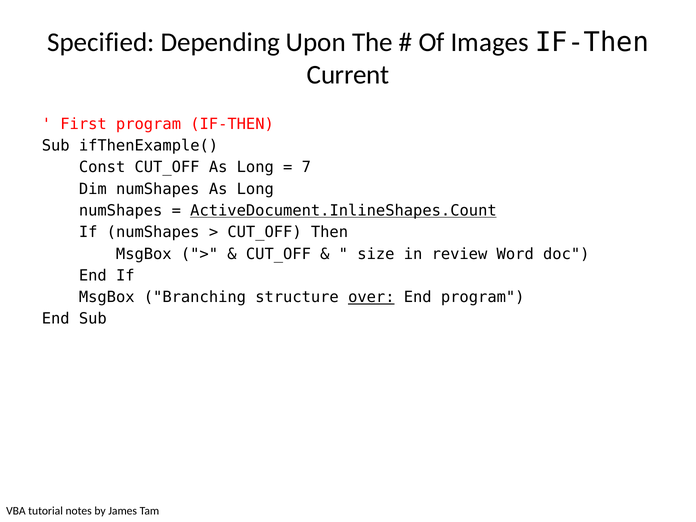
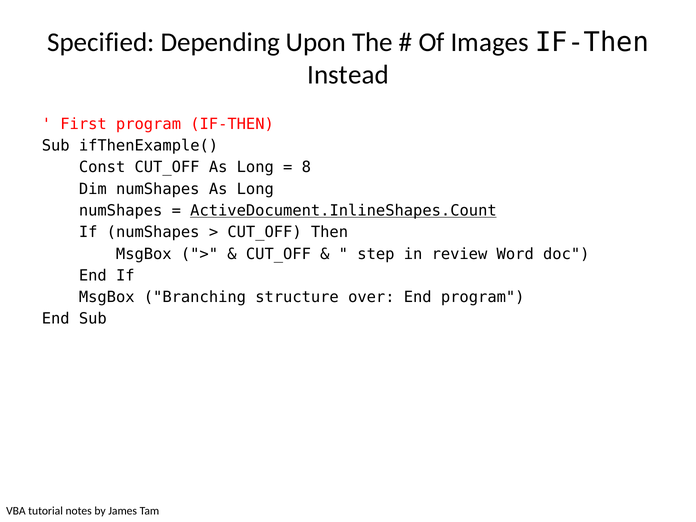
Current: Current -> Instead (348, 75)
7: 7 -> 8 (306, 167)
size: size -> step (376, 254)
over underline: present -> none (371, 297)
